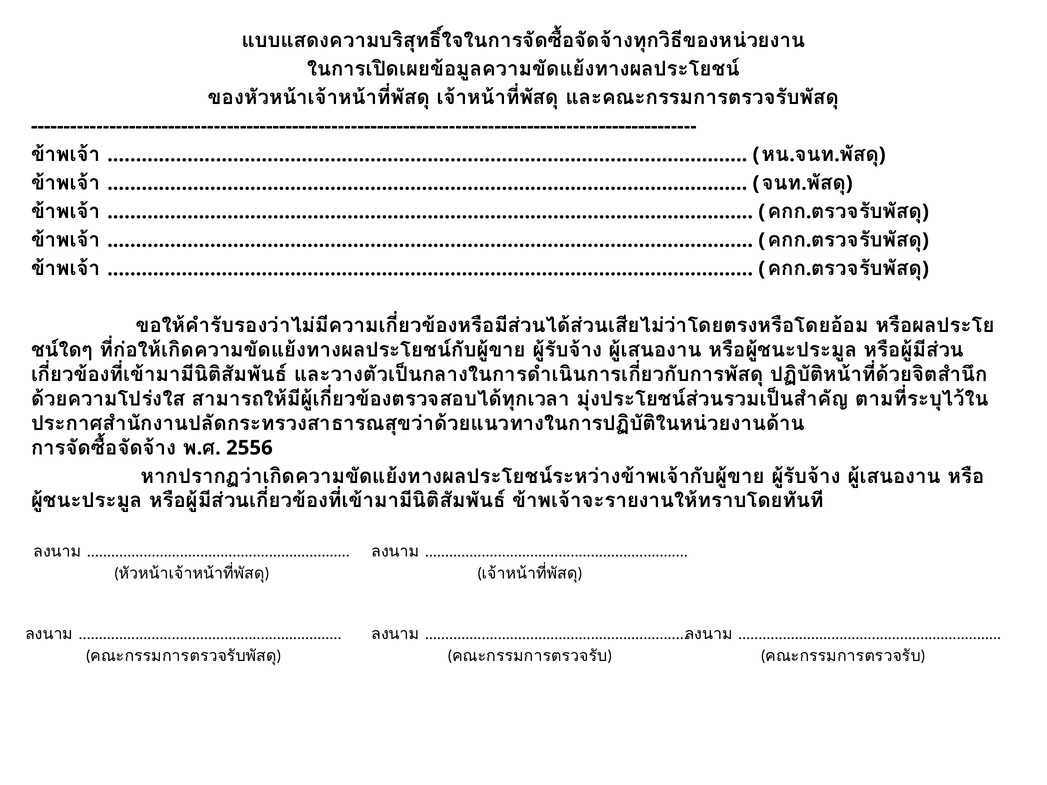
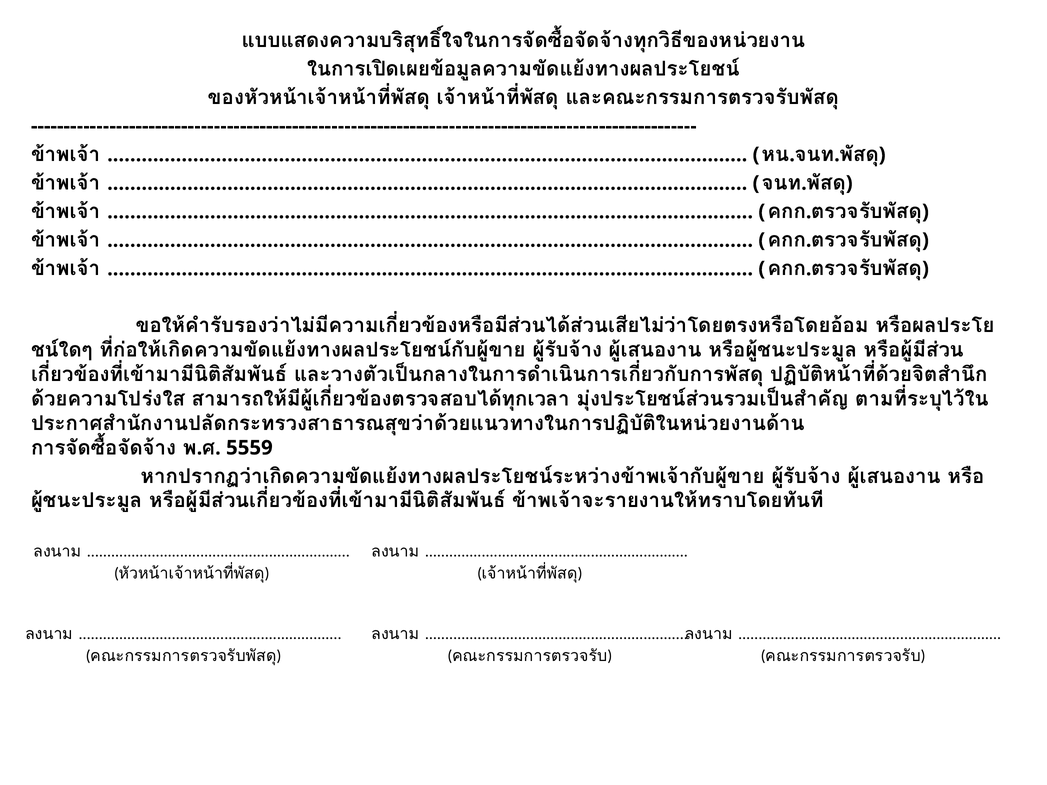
2556: 2556 -> 5559 (249, 448)
